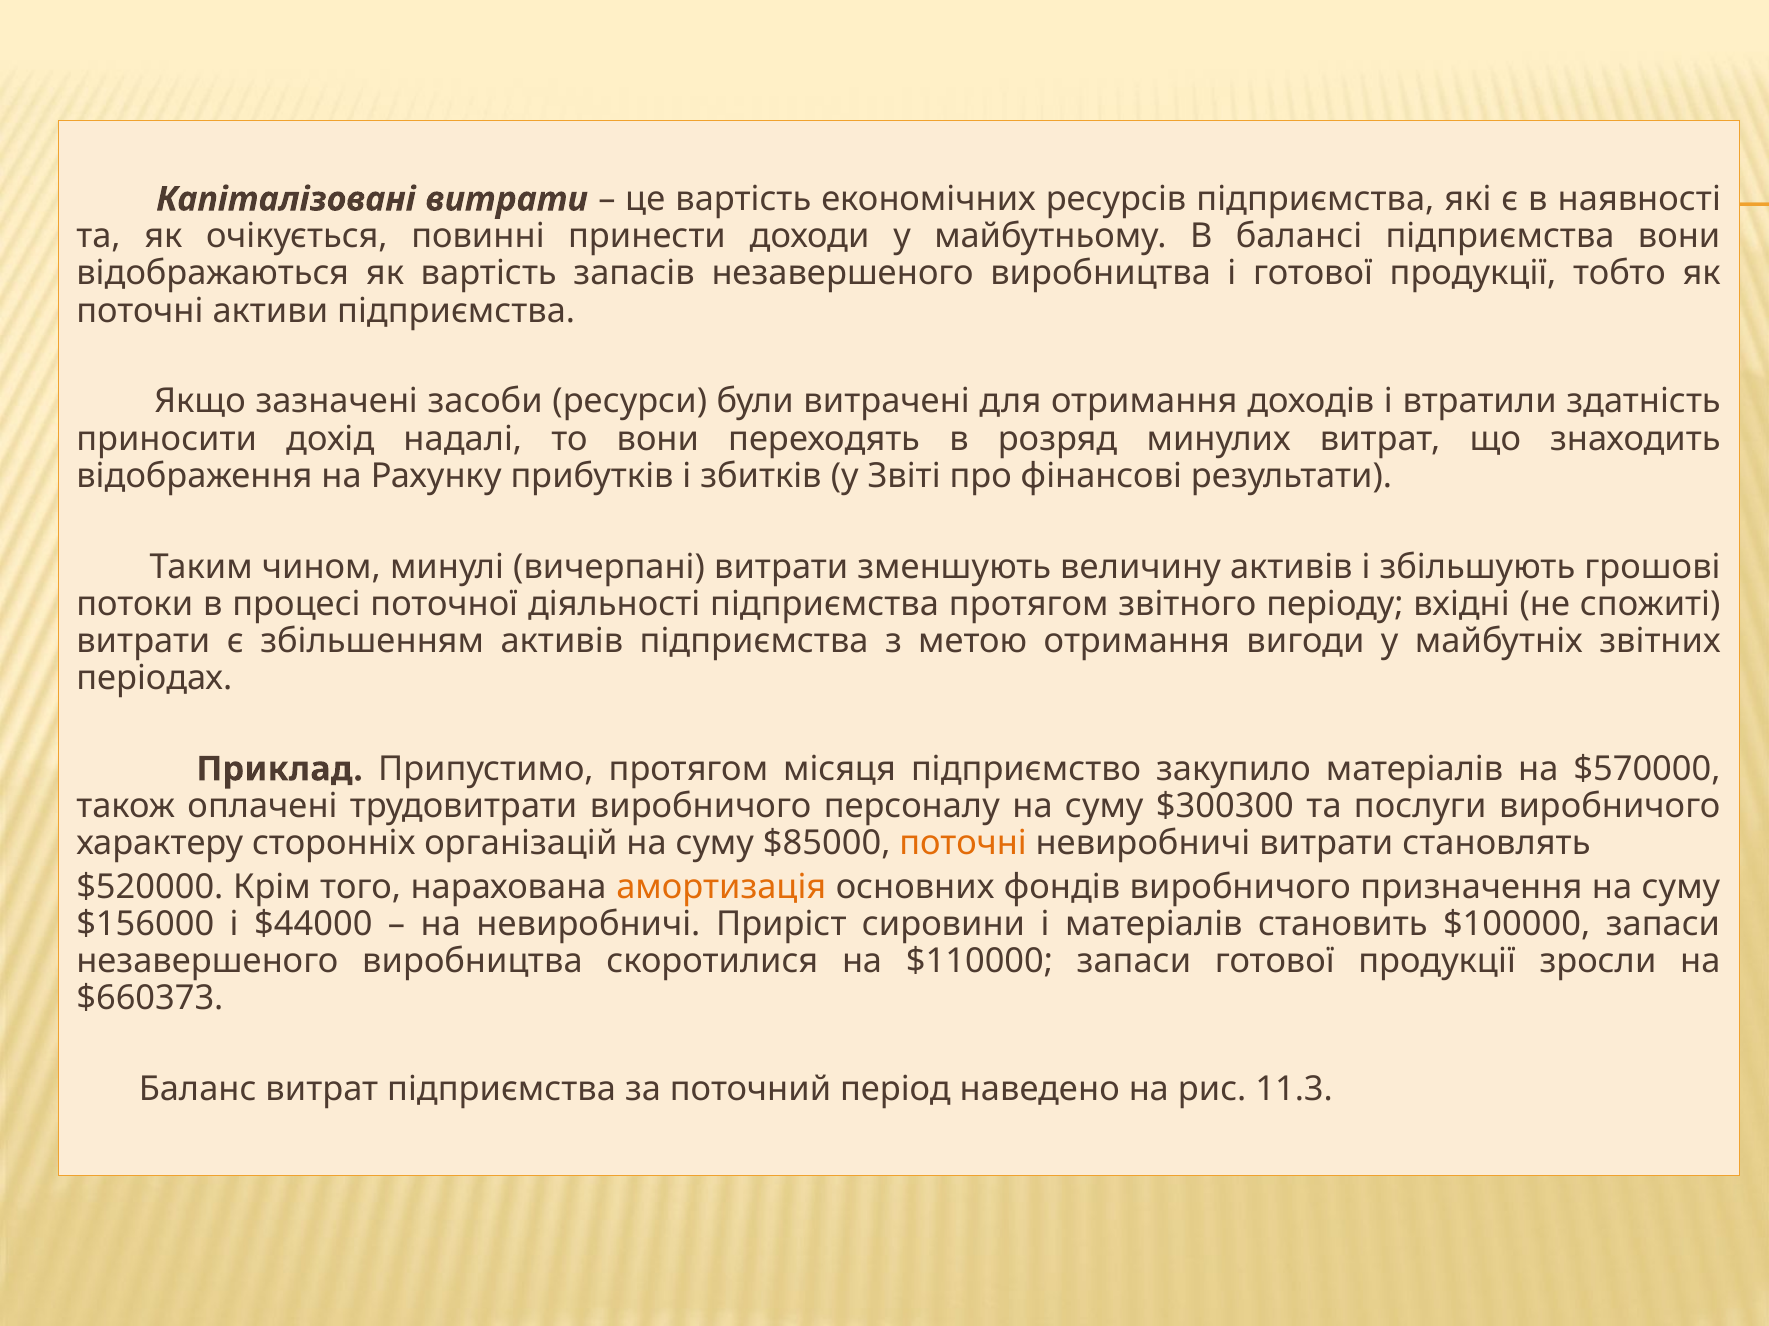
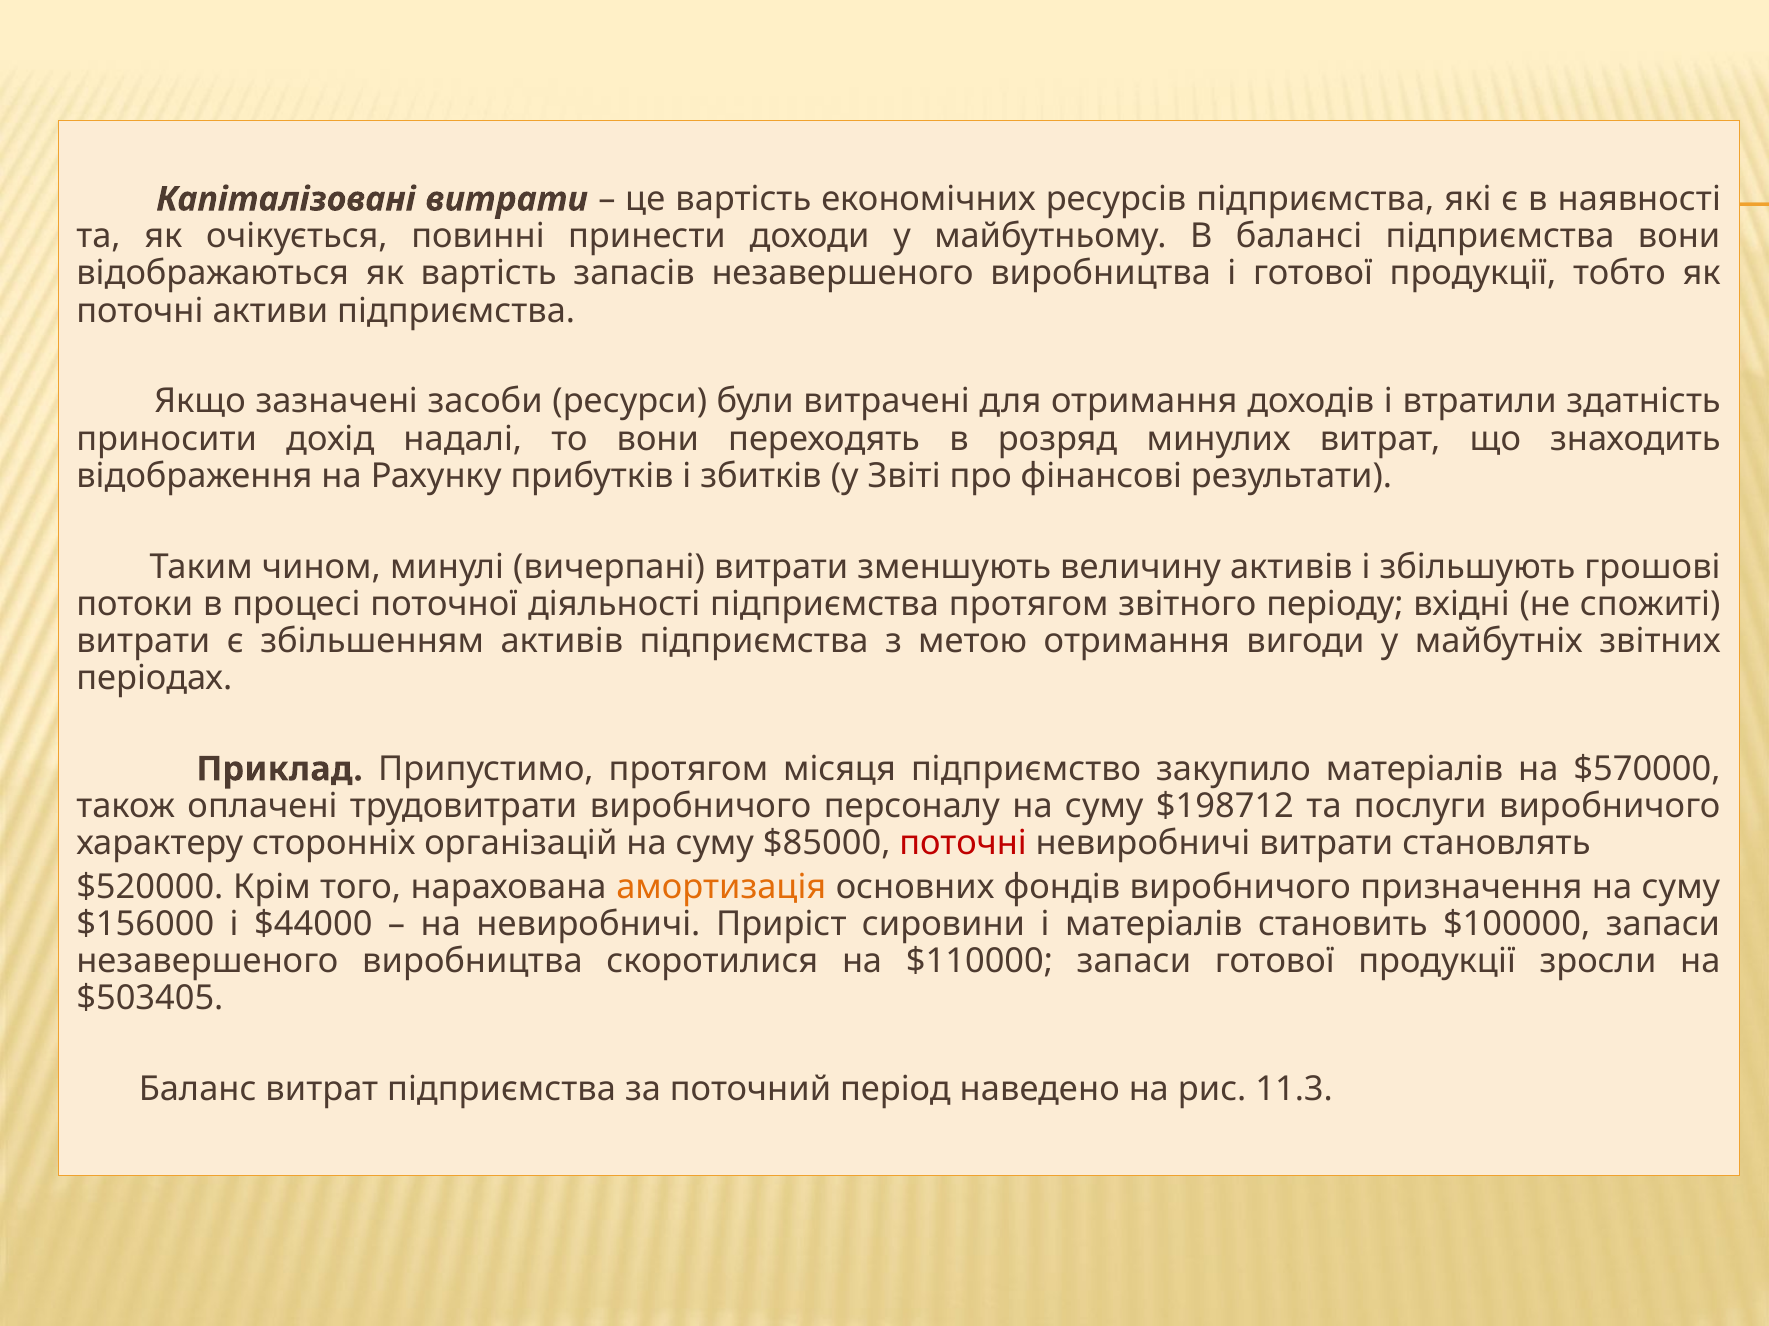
$300300: $300300 -> $198712 (1225, 807)
поточні colour: orange -> red (963, 844)
$660373: $660373 -> $503405 (150, 999)
